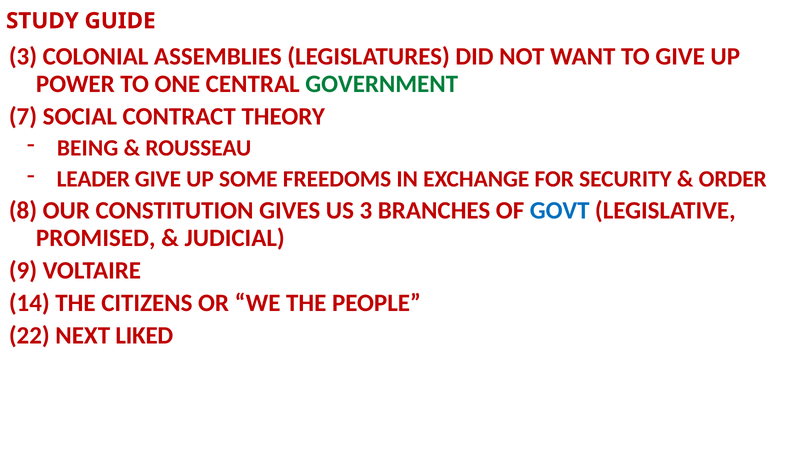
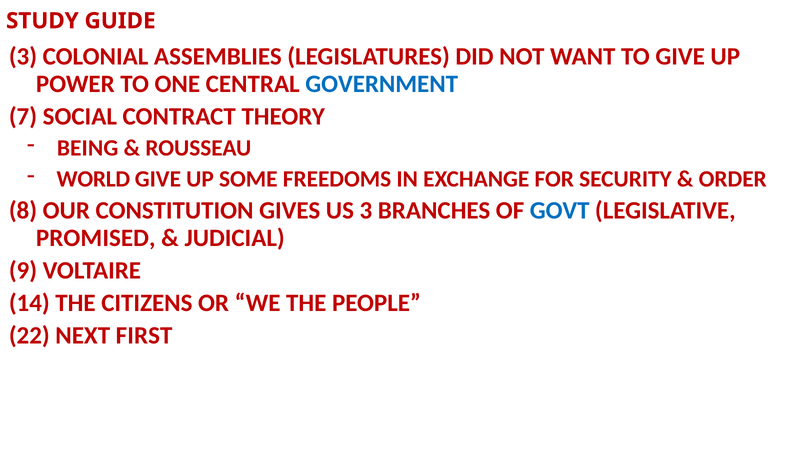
GOVERNMENT colour: green -> blue (382, 84)
LEADER: LEADER -> WORLD (93, 179)
LIKED: LIKED -> FIRST (144, 335)
